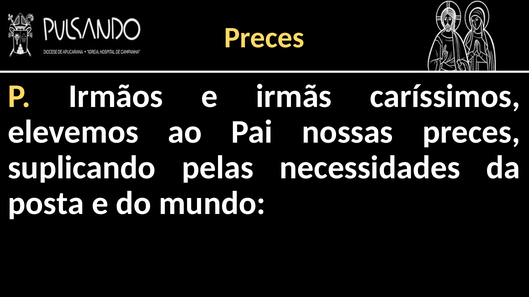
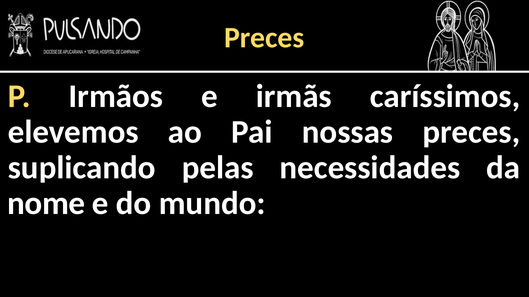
posta: posta -> nome (46, 204)
